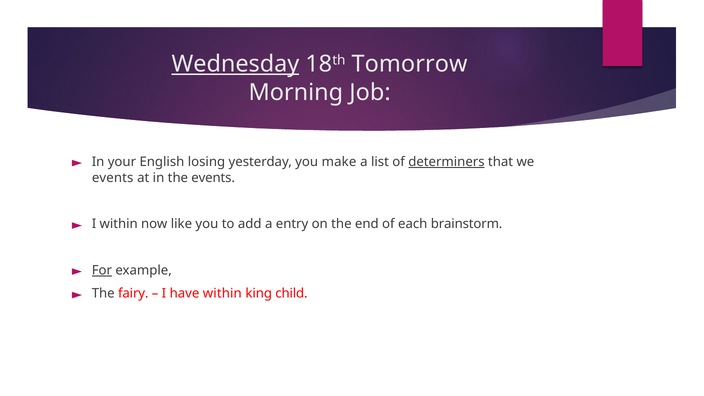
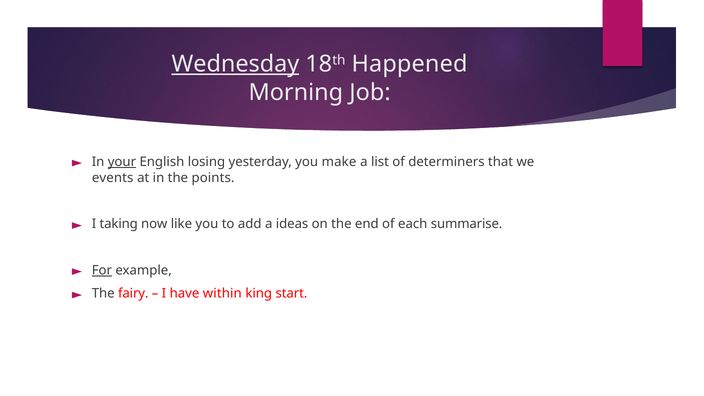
Tomorrow: Tomorrow -> Happened (410, 64)
your underline: none -> present (122, 162)
determiners underline: present -> none (446, 162)
the events: events -> points (213, 178)
I within: within -> taking (119, 224)
entry: entry -> ideas (292, 224)
brainstorm: brainstorm -> summarise (467, 224)
child: child -> start (291, 294)
